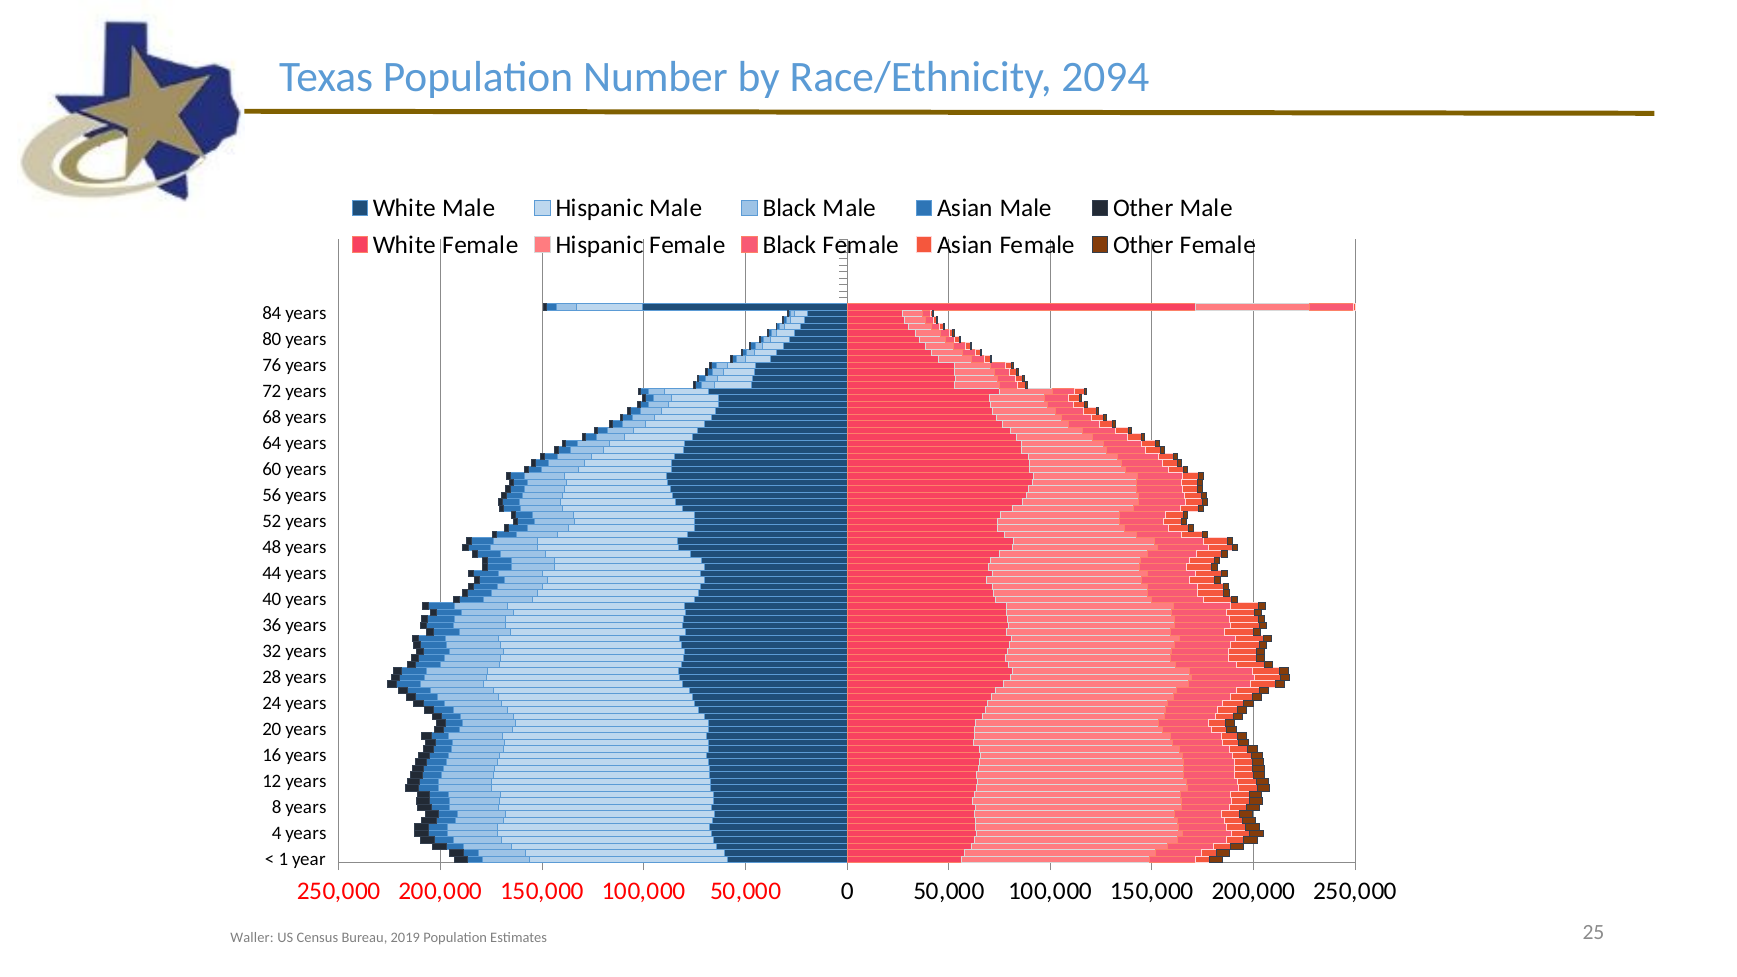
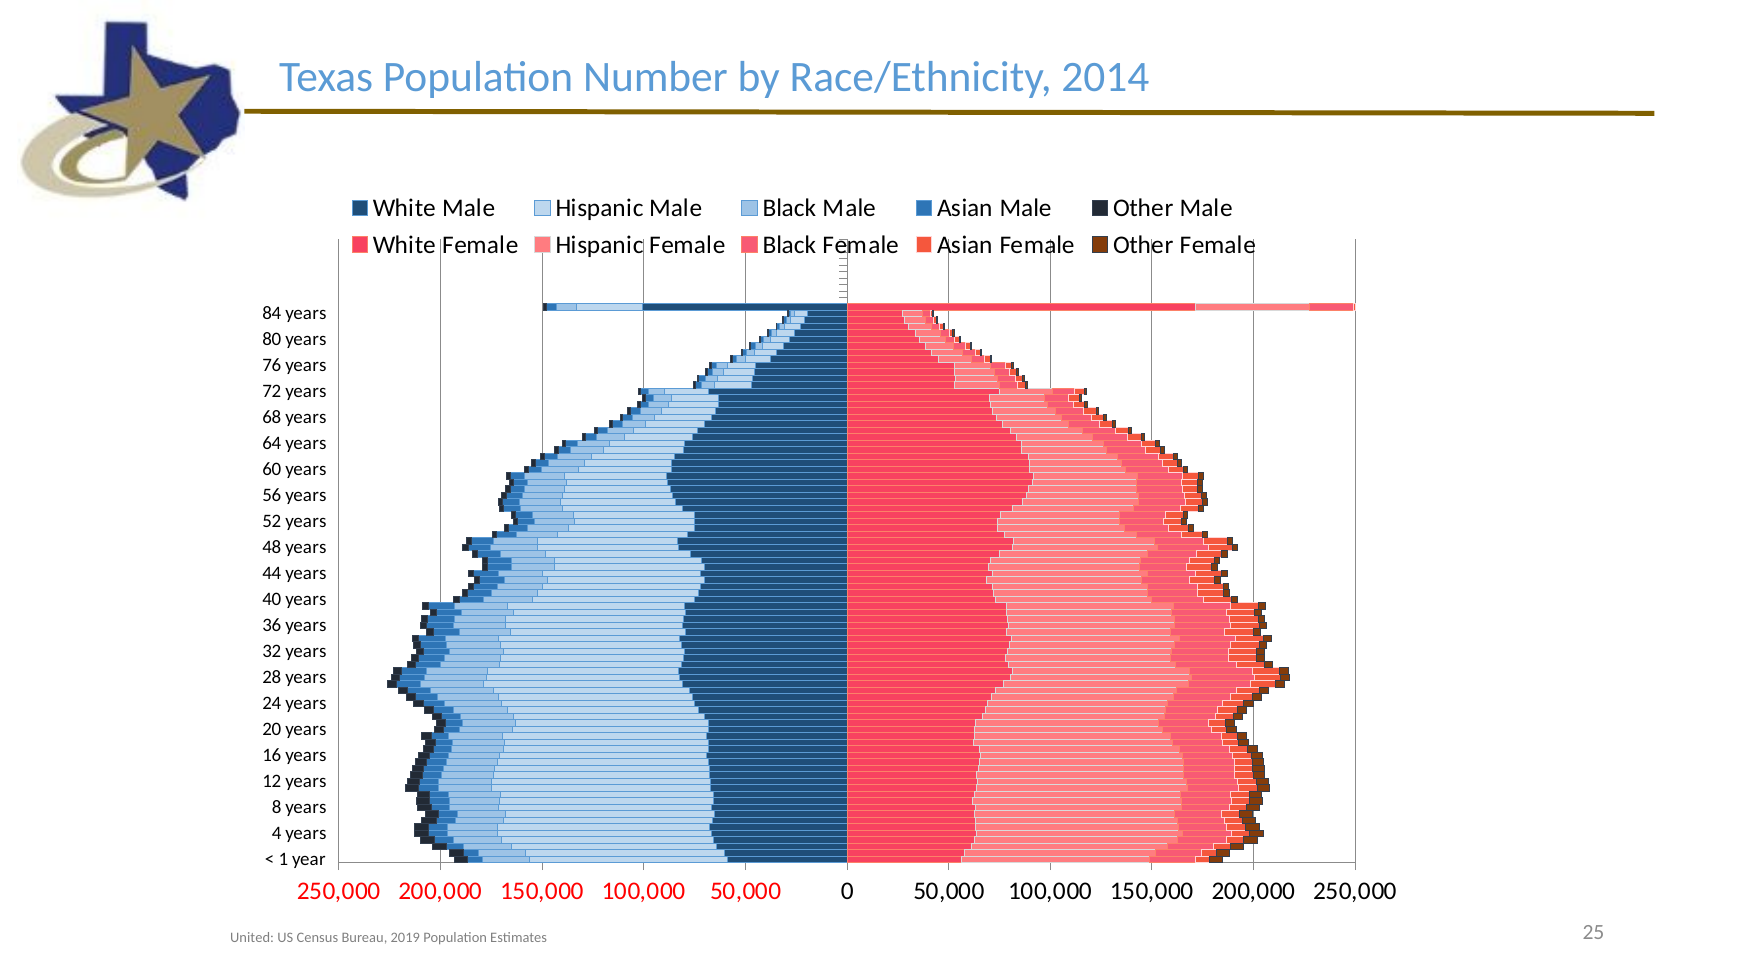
2094: 2094 -> 2014 (1105, 78)
Waller: Waller -> United (252, 938)
